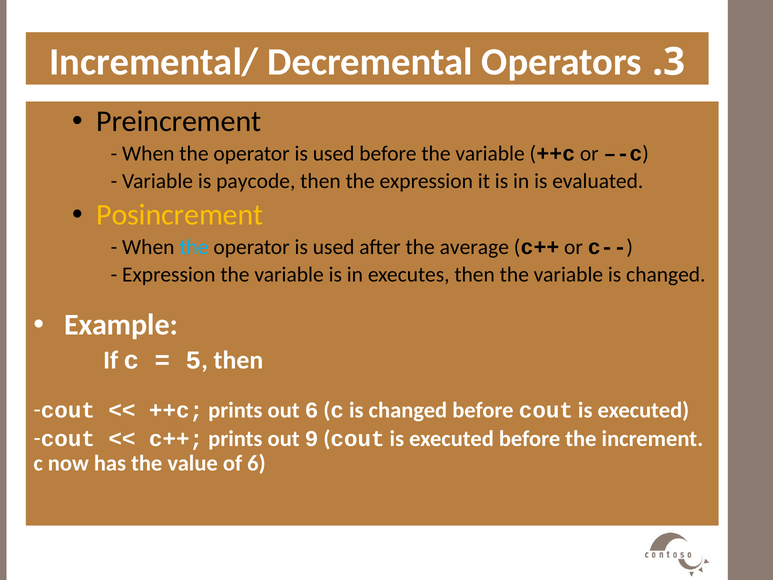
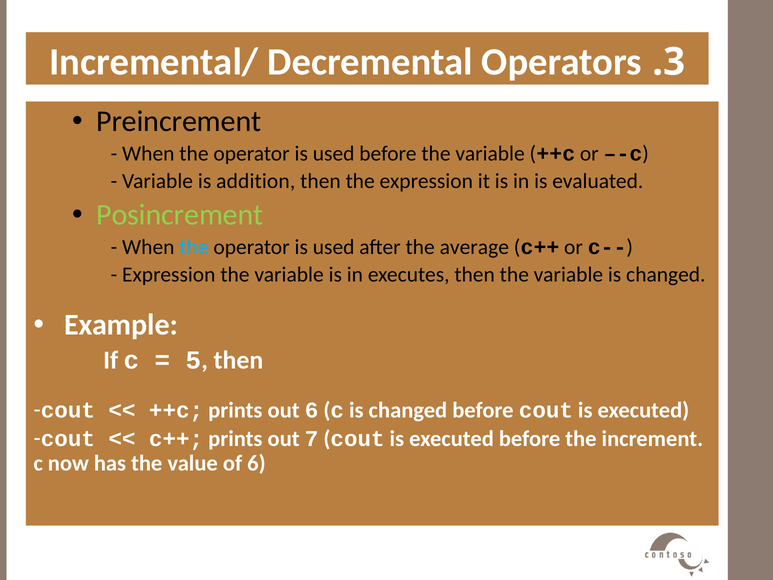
paycode: paycode -> addition (256, 181)
Posincrement colour: yellow -> light green (180, 215)
9: 9 -> 7 (312, 439)
